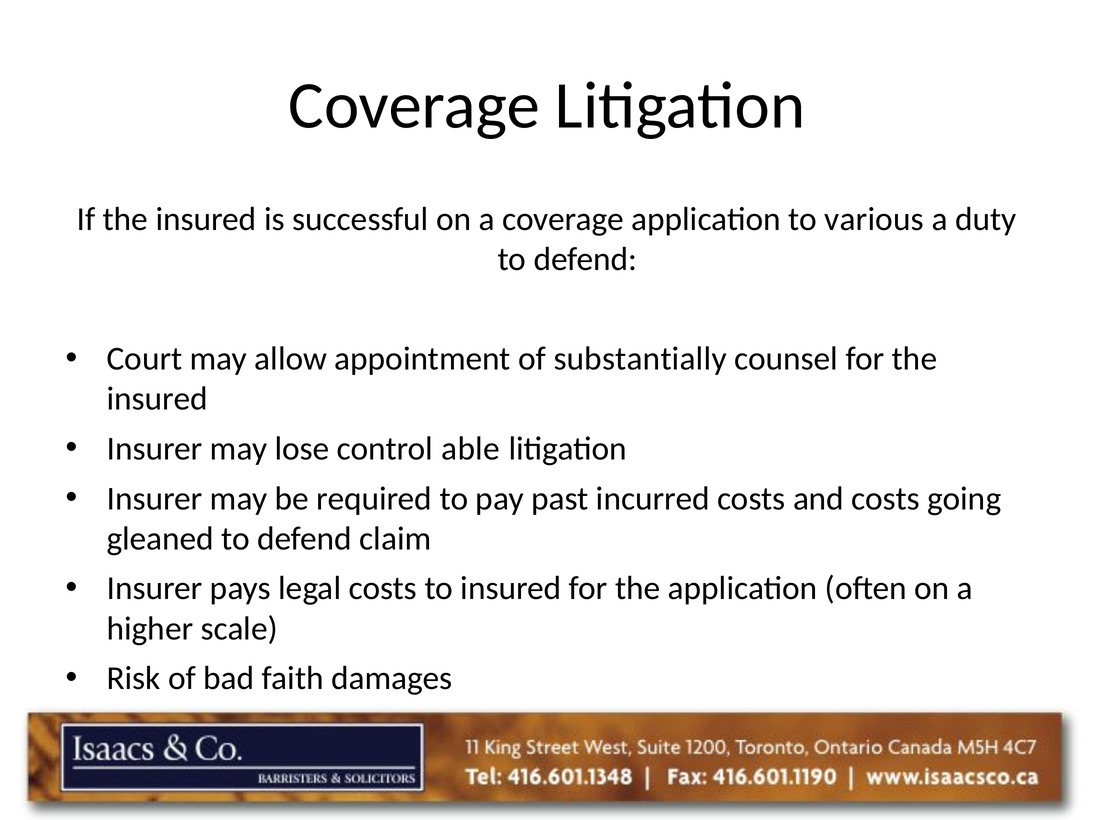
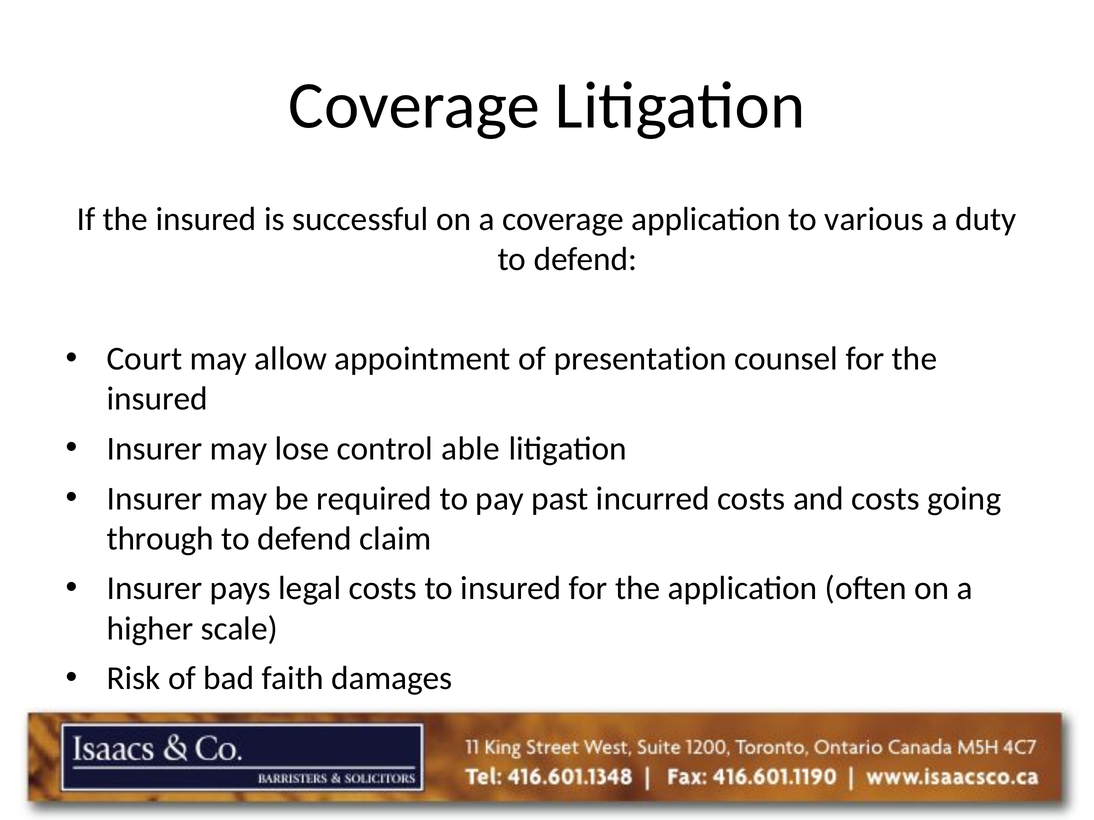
substantially: substantially -> presentation (640, 359)
gleaned: gleaned -> through (160, 539)
